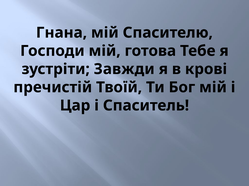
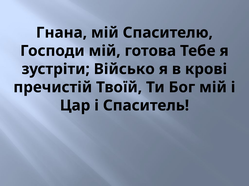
Завжди: Завжди -> Військо (124, 69)
